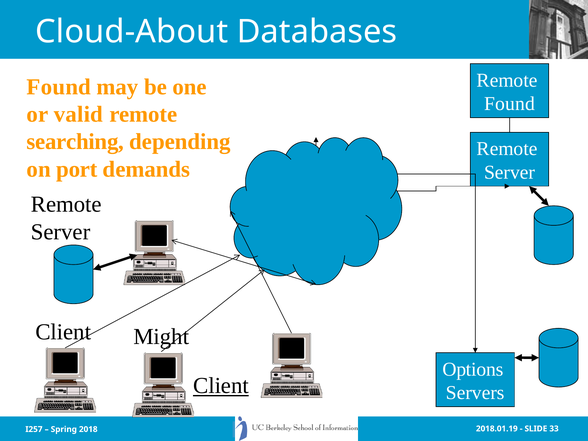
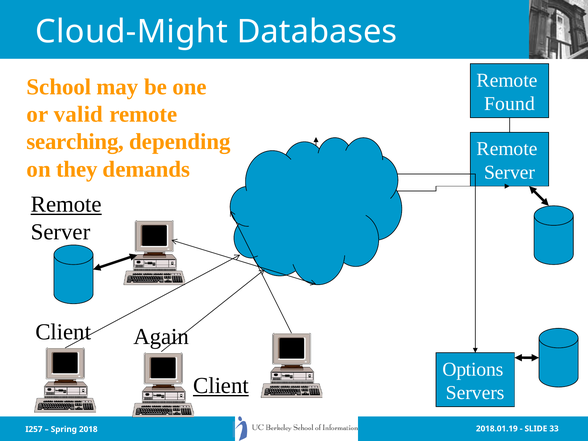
Cloud-About: Cloud-About -> Cloud-Might (132, 32)
Found: Found -> School (59, 87)
port: port -> they (77, 169)
Remote underline: none -> present (66, 204)
Might: Might -> Again (161, 337)
